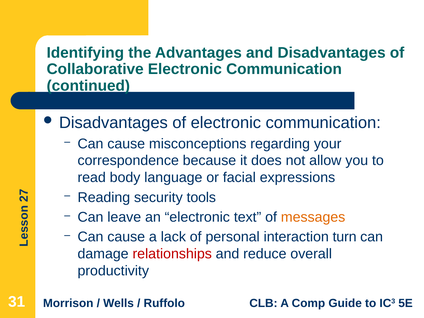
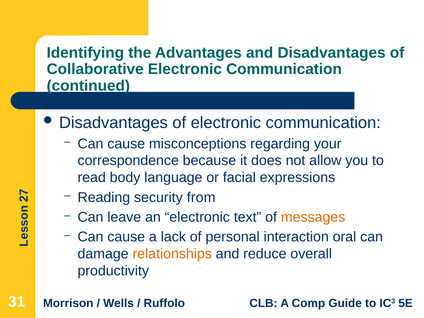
tools: tools -> from (201, 197)
turn: turn -> oral (345, 237)
relationships colour: red -> orange (172, 254)
